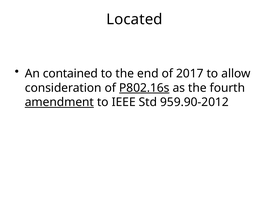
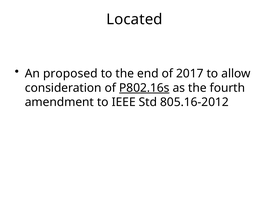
contained: contained -> proposed (70, 73)
amendment underline: present -> none (59, 102)
959.90-2012: 959.90-2012 -> 805.16-2012 (194, 102)
